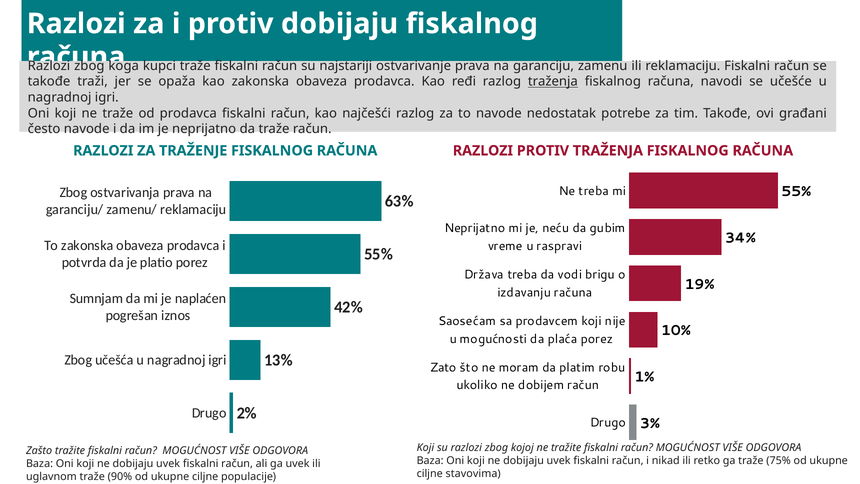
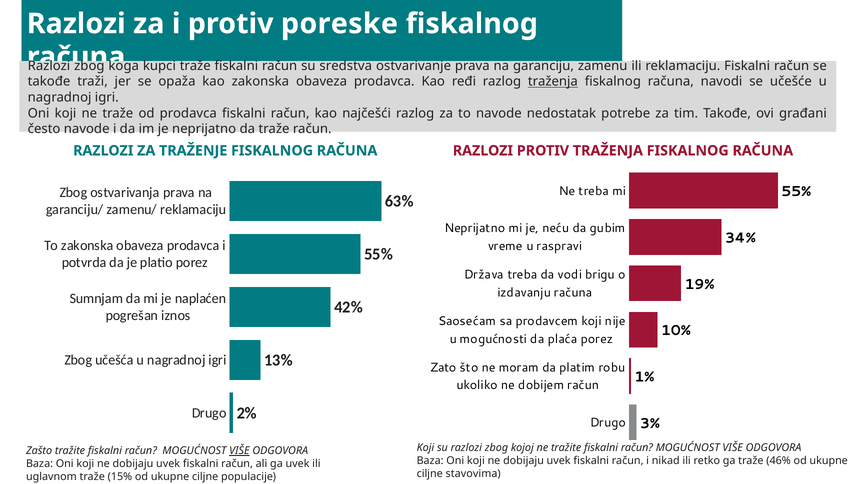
protiv dobijaju: dobijaju -> poreske (339, 24)
najstariji: najstariji -> sredstva (346, 66)
VIŠE underline: none -> present (239, 451)
75%: 75% -> 46% (779, 461)
90%: 90% -> 15% (120, 477)
